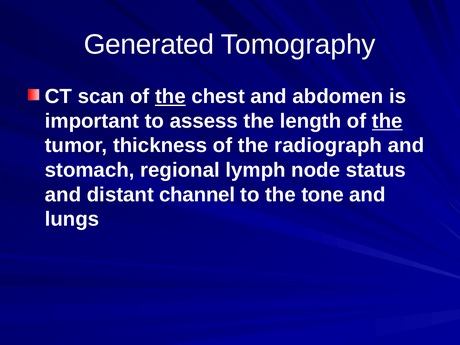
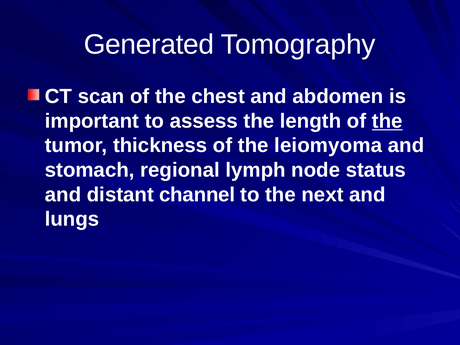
the underline: present -> none (170, 96)
radiograph: radiograph -> leiomyoma (328, 146)
tone: tone -> next (323, 195)
